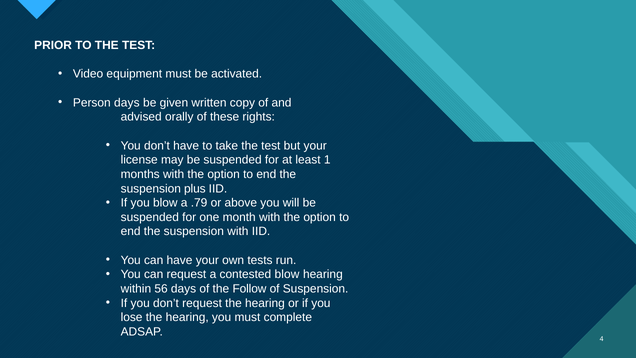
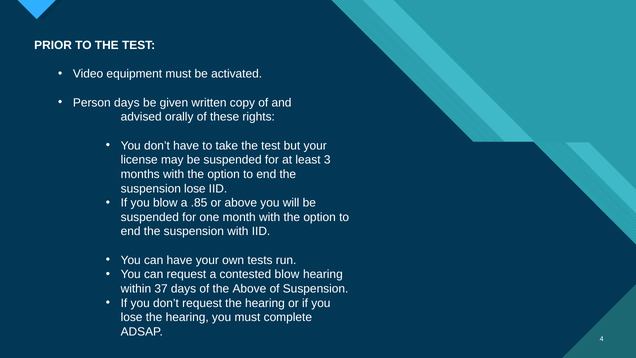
1: 1 -> 3 (327, 160)
suspension plus: plus -> lose (195, 188)
.79: .79 -> .85 (199, 203)
56: 56 -> 37 (161, 289)
the Follow: Follow -> Above (249, 289)
